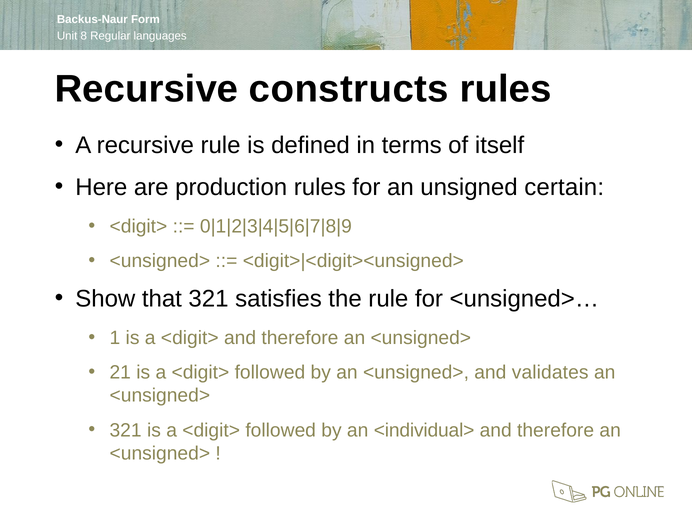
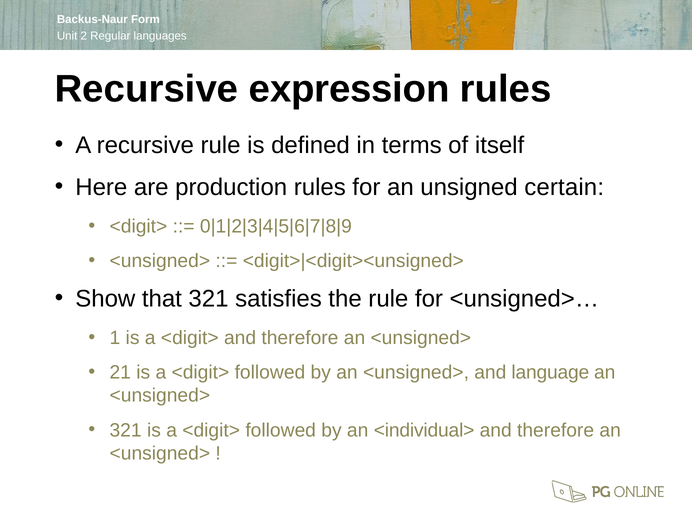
8: 8 -> 2 (84, 36)
constructs: constructs -> expression (349, 89)
validates: validates -> language (550, 373)
